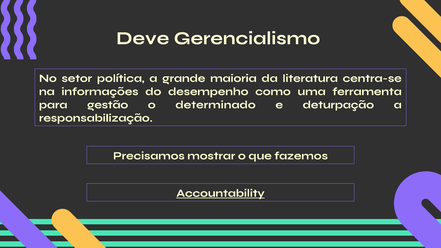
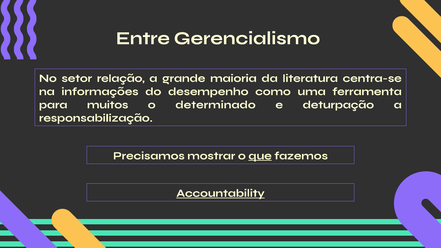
Deve: Deve -> Entre (143, 38)
política: política -> relação (121, 78)
gestão: gestão -> muitos (108, 105)
que underline: none -> present (260, 156)
